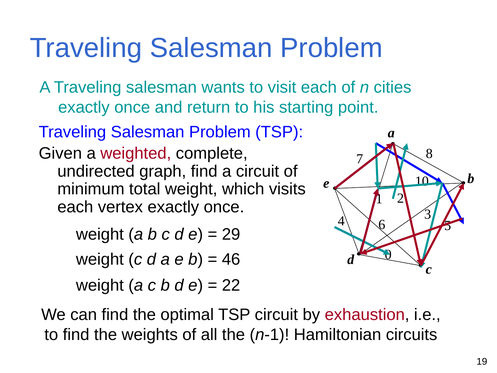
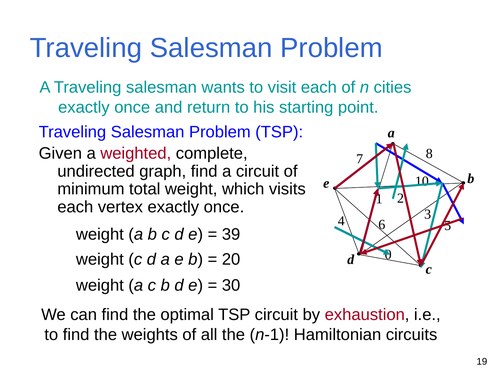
29: 29 -> 39 (231, 234)
46: 46 -> 20 (231, 259)
22: 22 -> 30 (231, 285)
